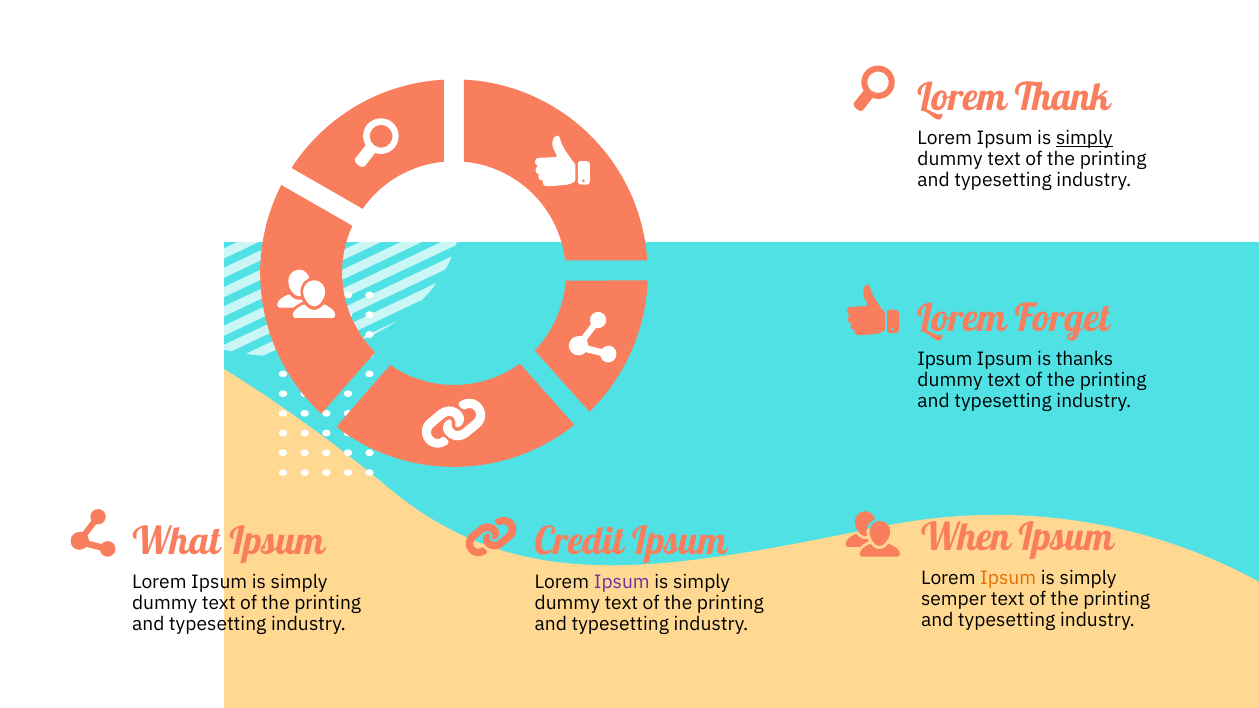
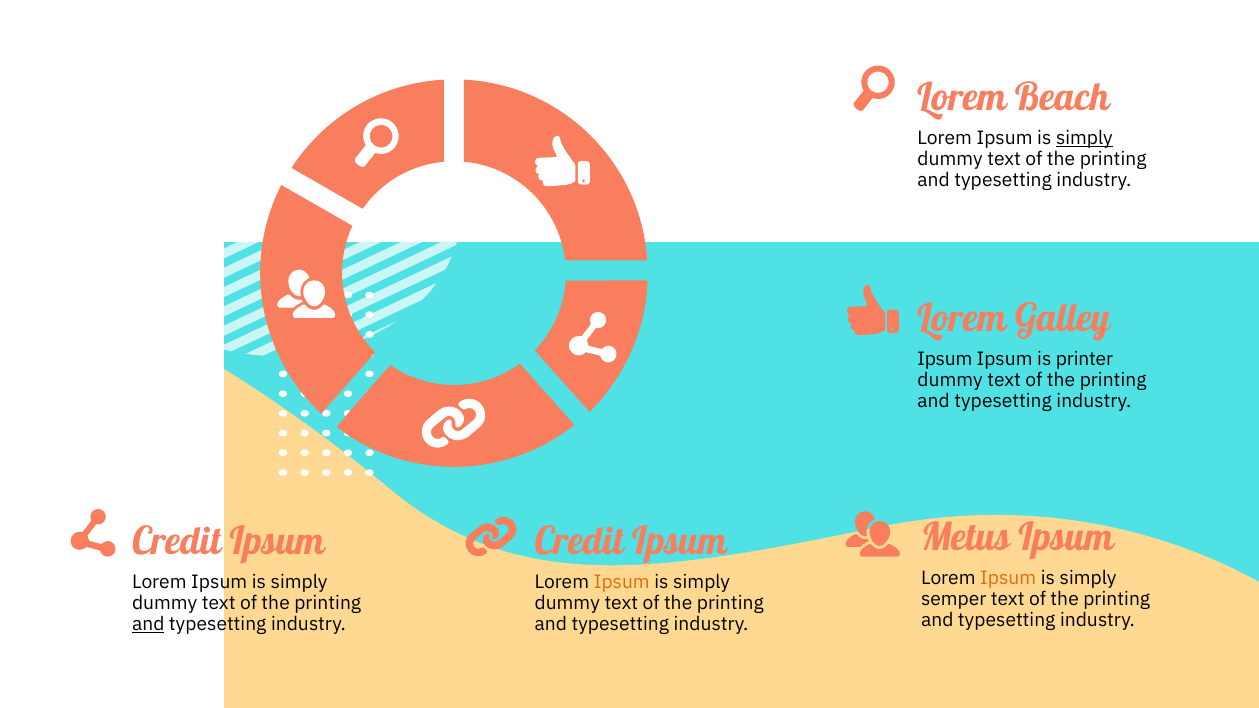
Thank: Thank -> Beach (1062, 98)
Forget: Forget -> Galley (1063, 319)
thanks: thanks -> printer (1085, 360)
When: When -> Metus (966, 538)
What: What -> Credit (177, 542)
Ipsum colour: purple -> orange (622, 583)
and underline: none -> present (148, 624)
